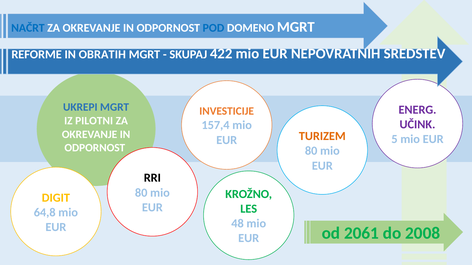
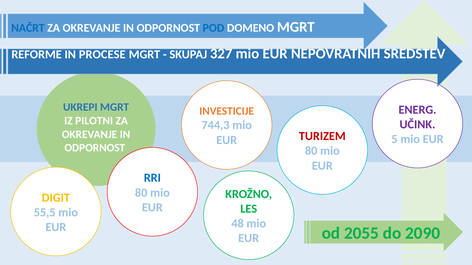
OBRATIH: OBRATIH -> PROCESE (102, 55)
422: 422 -> 327 (221, 54)
157,4: 157,4 -> 744,3 (216, 126)
TURIZEM colour: orange -> red (322, 136)
RRI colour: black -> blue (152, 178)
64,8: 64,8 -> 55,5 (45, 213)
2061: 2061 -> 2055 (362, 234)
2008: 2008 -> 2090 (423, 234)
